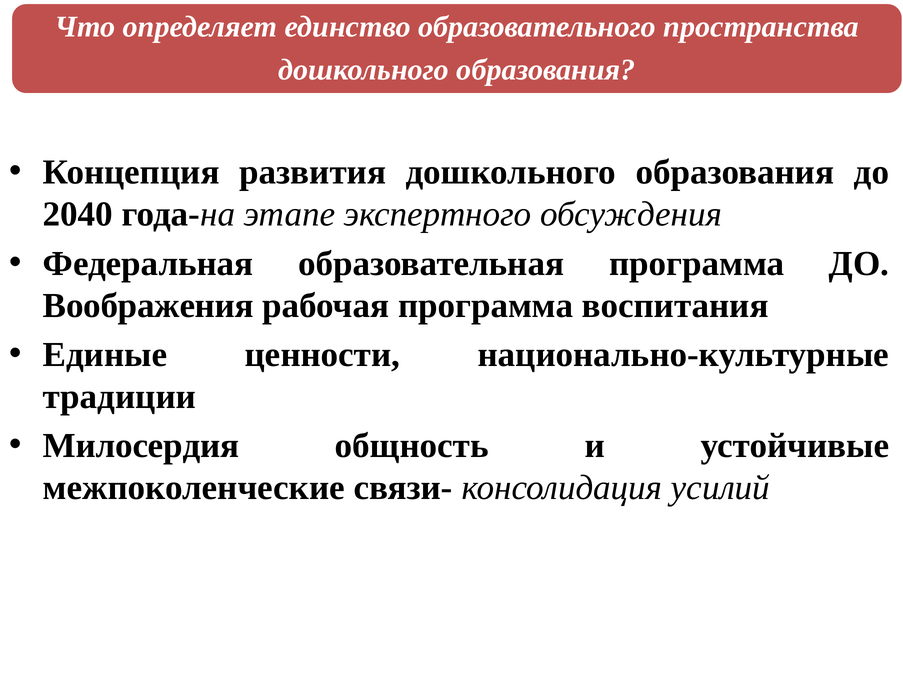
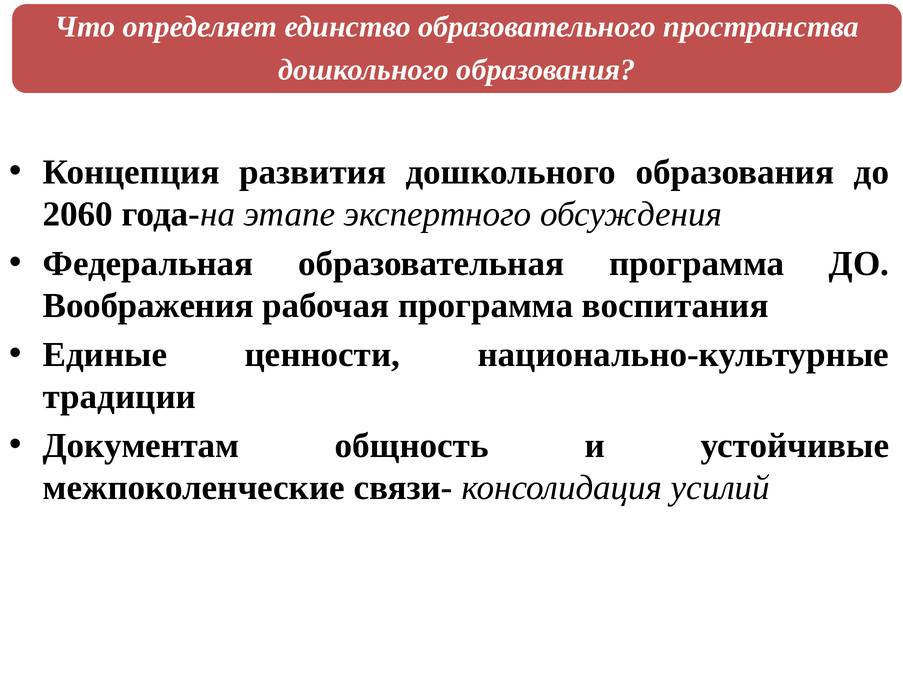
2040: 2040 -> 2060 (78, 214)
Милосердия: Милосердия -> Документам (141, 446)
